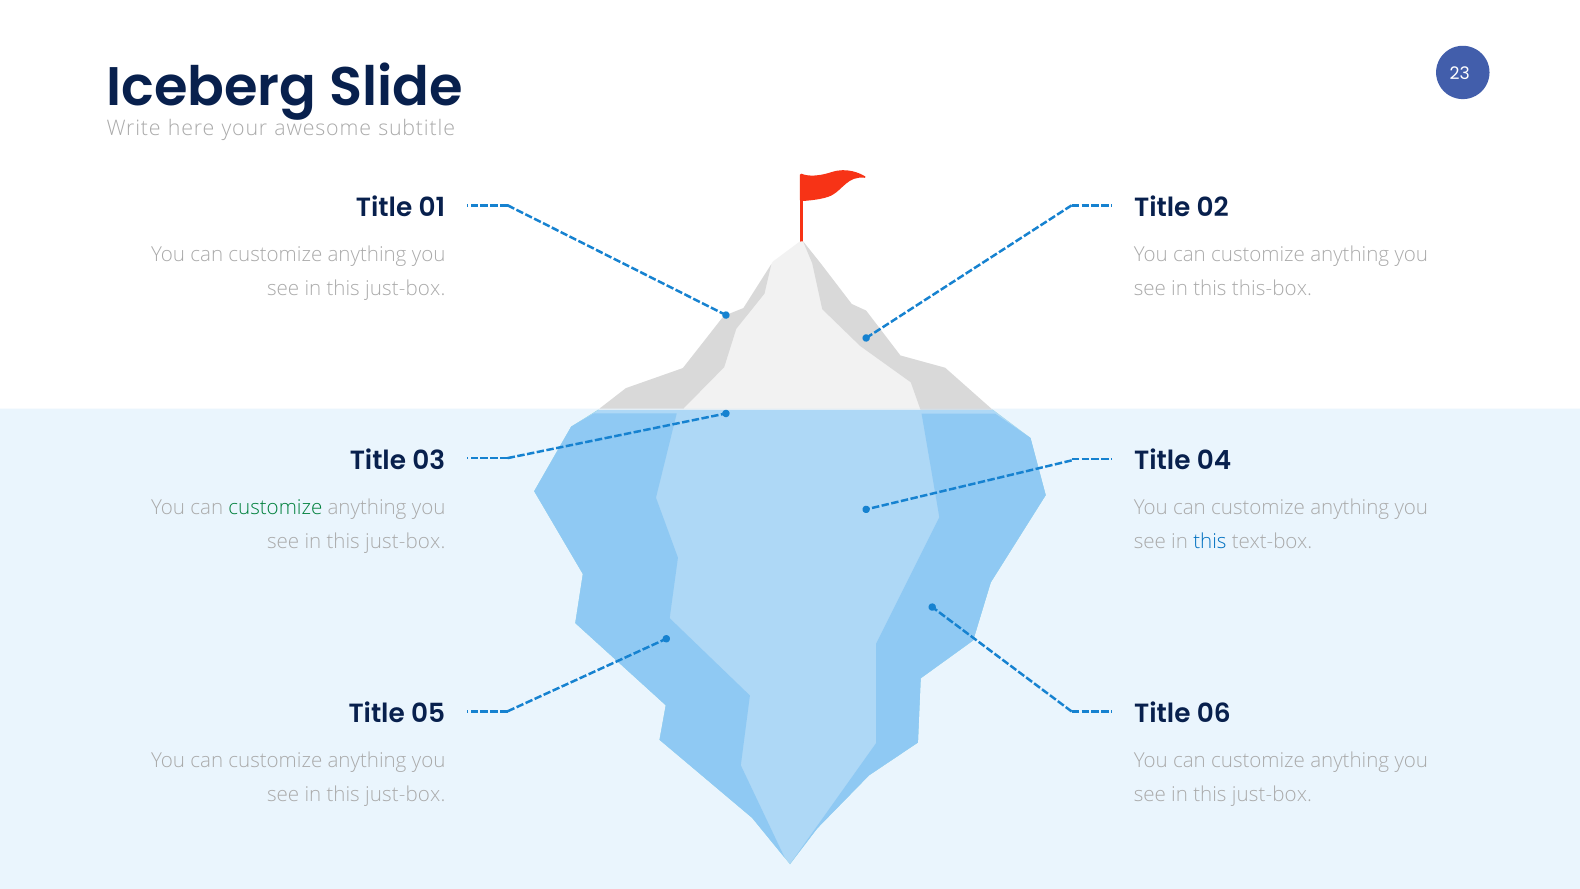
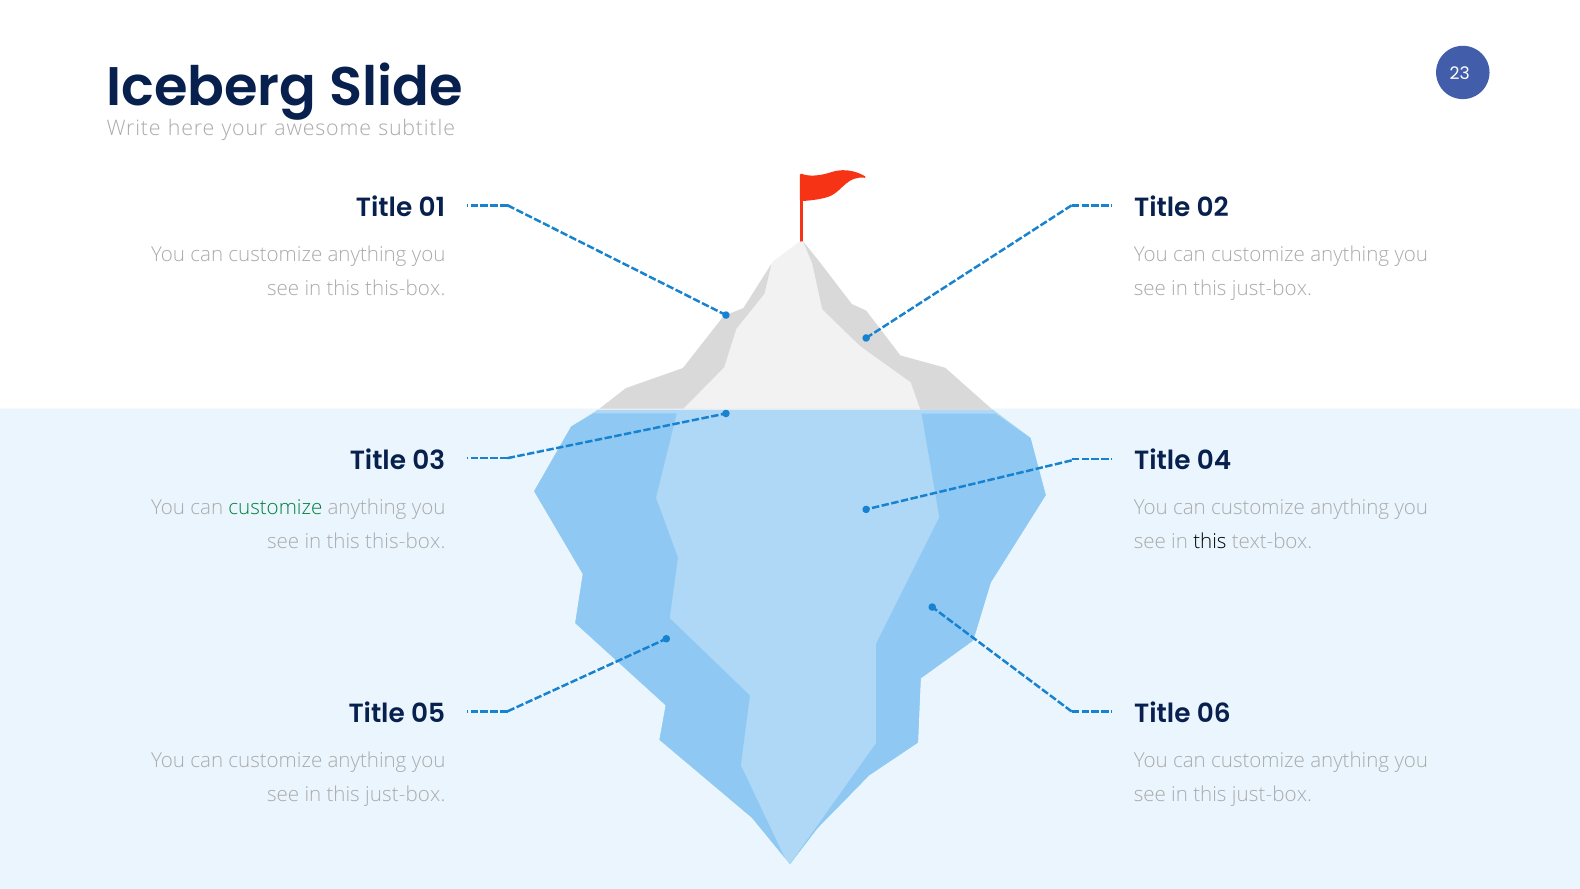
just-box: just-box -> this-box (405, 289)
this-box: this-box -> just-box (1272, 289)
just-box: just-box -> this-box (405, 542)
this colour: blue -> black (1210, 542)
